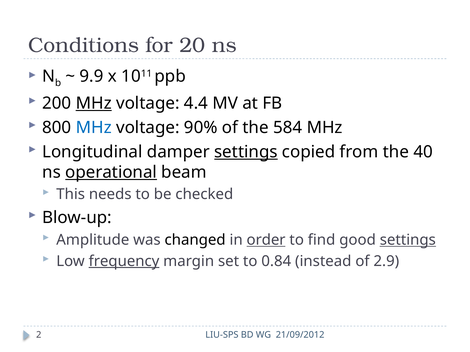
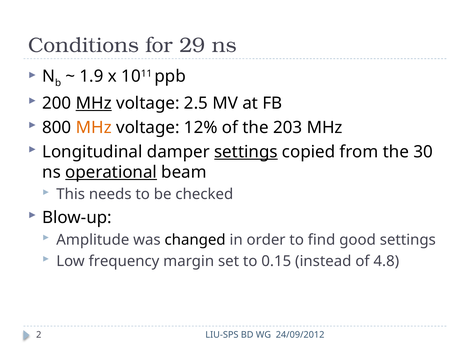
20: 20 -> 29 (192, 45)
9.9: 9.9 -> 1.9 (91, 76)
4.4: 4.4 -> 2.5 (196, 103)
MHz colour: blue -> orange (94, 128)
90%: 90% -> 12% (201, 128)
584: 584 -> 203 (288, 128)
40: 40 -> 30 (423, 152)
order underline: present -> none (266, 240)
settings underline: present -> none (408, 240)
frequency underline: present -> none (124, 261)
0.84: 0.84 -> 0.15 (276, 261)
2.9: 2.9 -> 4.8 (386, 261)
21/09/2012: 21/09/2012 -> 24/09/2012 (300, 335)
